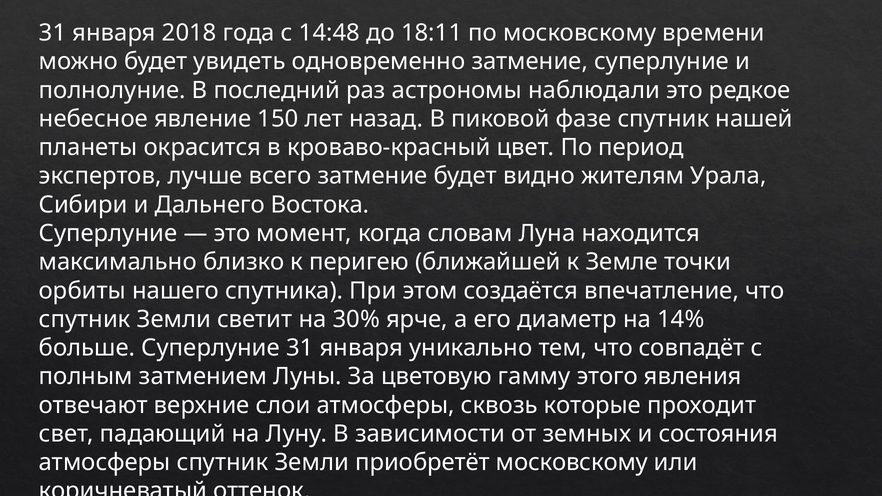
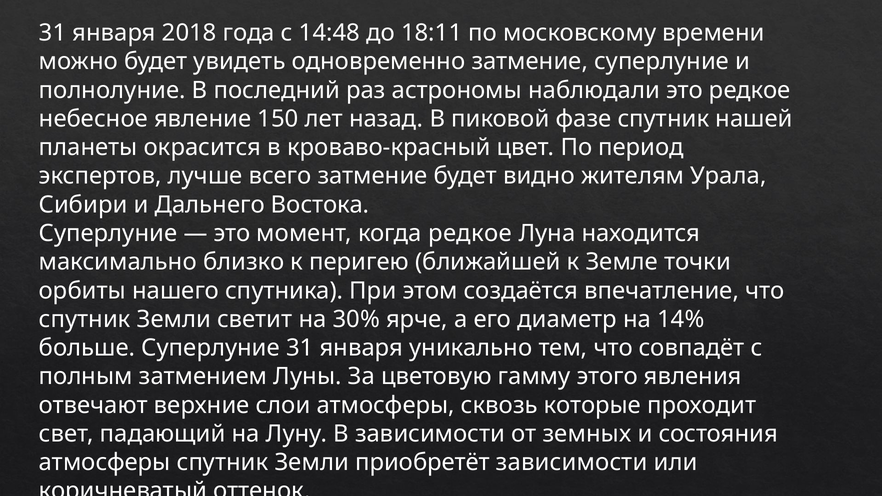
когда словам: словам -> редкое (470, 233)
приобретёт московскому: московскому -> зависимости (572, 463)
